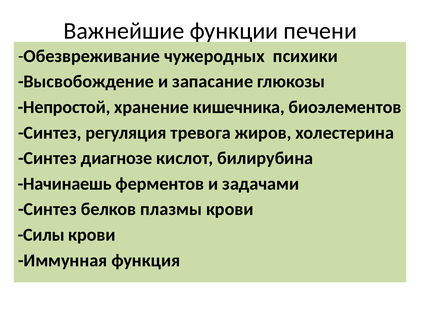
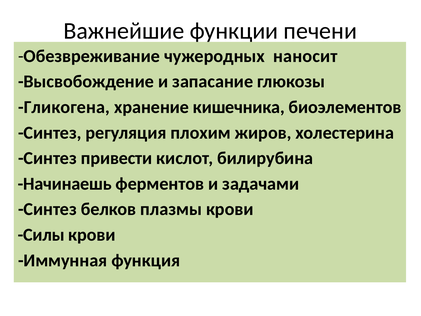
психики: психики -> наносит (305, 56)
Непростой: Непростой -> Гликогена (64, 107)
тревога: тревога -> плохим (201, 133)
диагнозе: диагнозе -> привести (117, 158)
